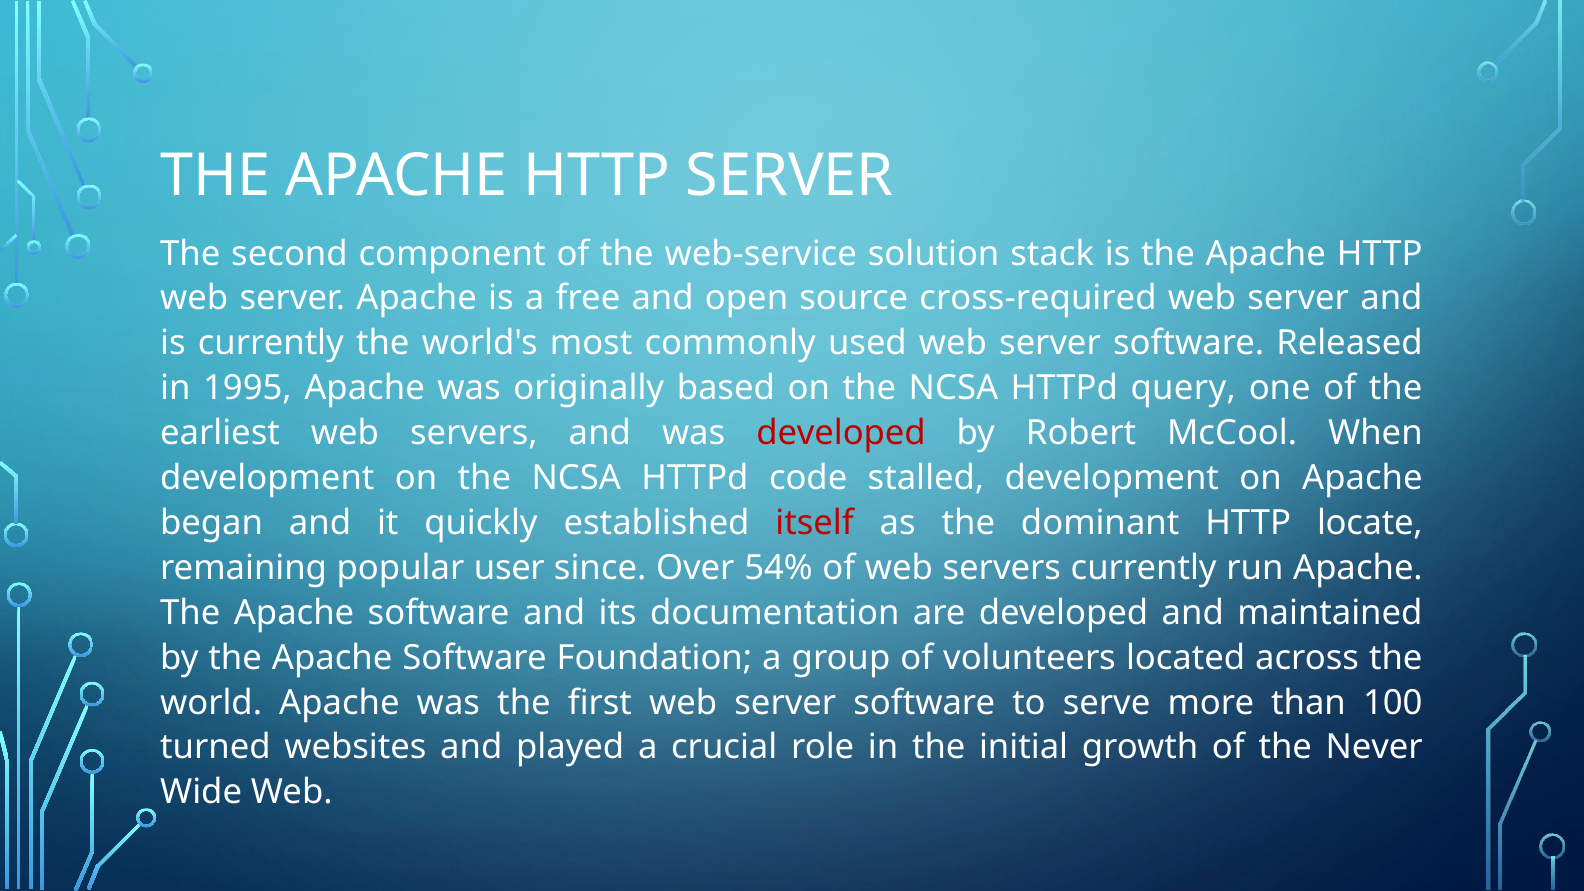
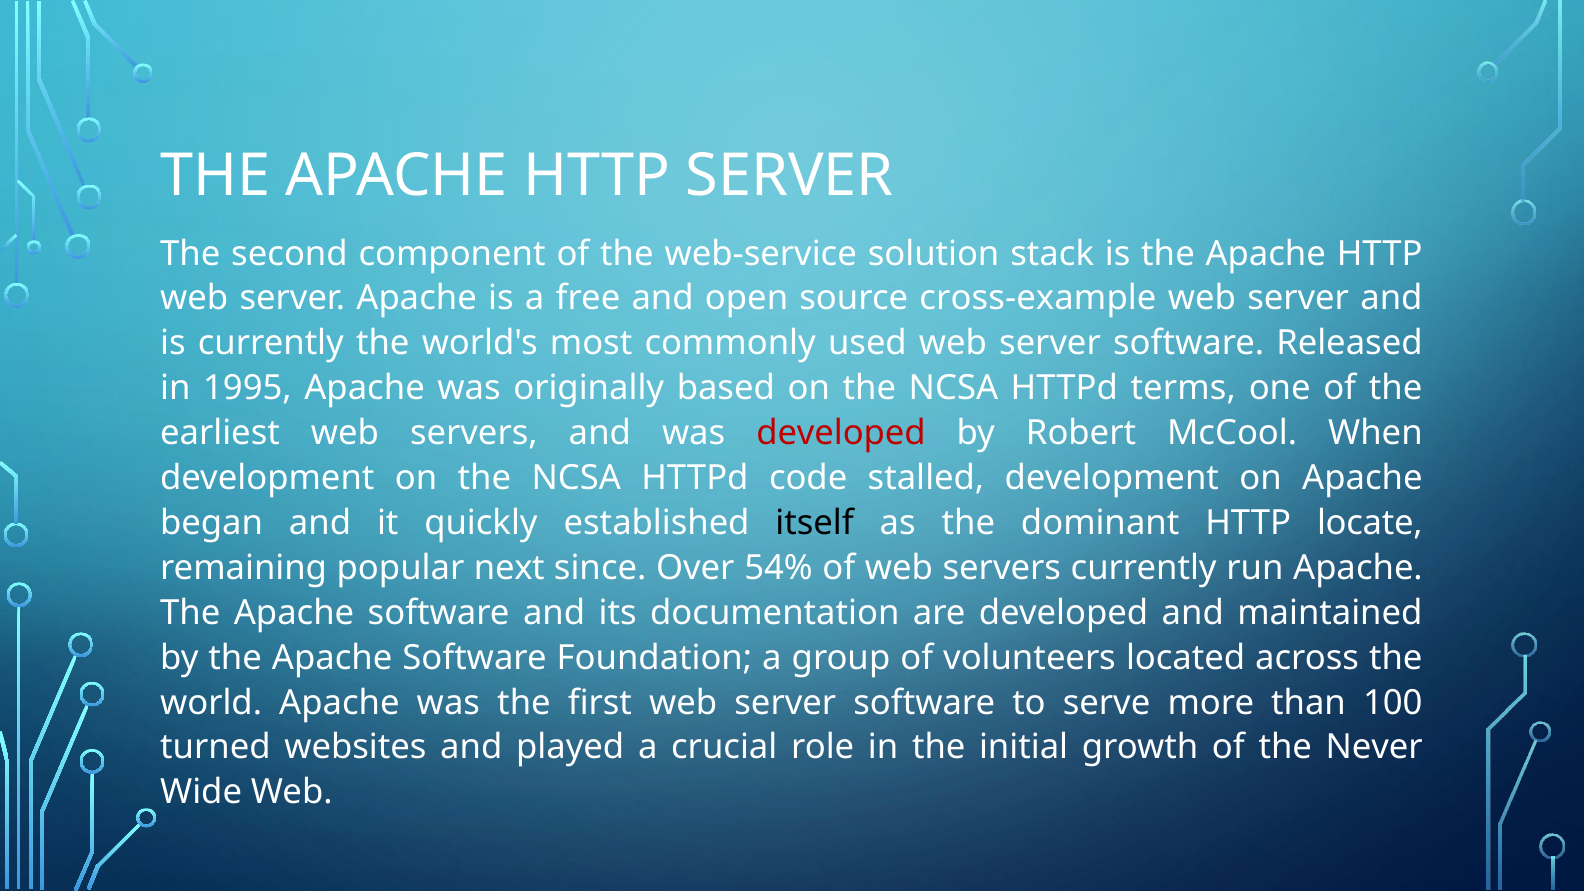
cross-required: cross-required -> cross-example (1038, 298)
query: query -> terms (1183, 388)
itself colour: red -> black (815, 523)
user: user -> next (509, 568)
